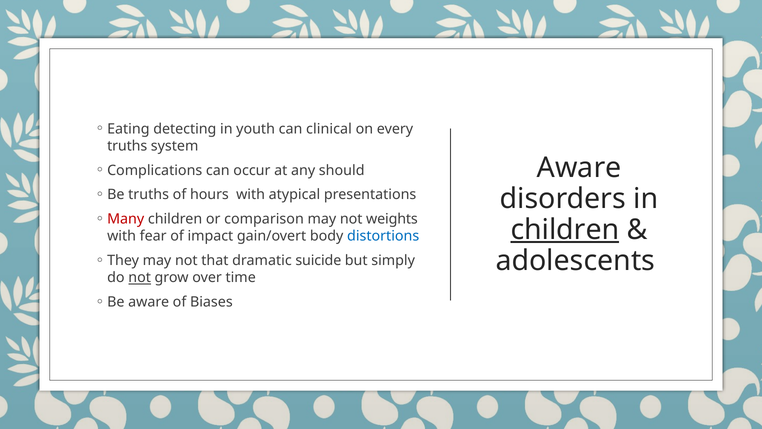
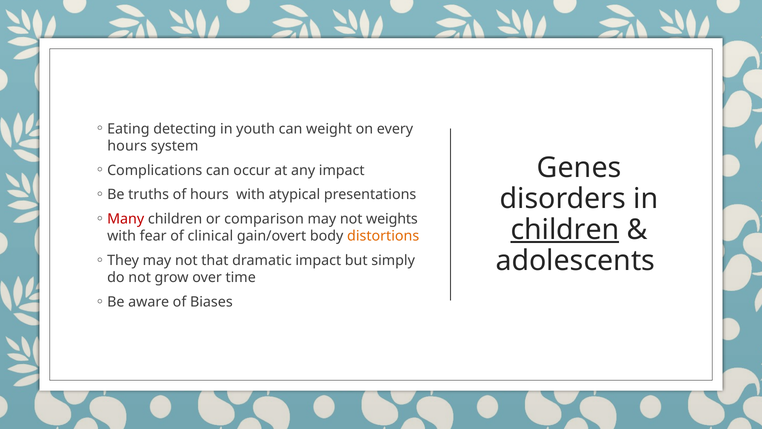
clinical: clinical -> weight (329, 129)
truths: truths -> hours (127, 146)
Aware: Aware -> Genes (579, 168)
any should: should -> impact (342, 170)
impact: impact -> clinical (210, 236)
distortions colour: blue -> orange (383, 236)
dramatic suicide: suicide -> impact (318, 260)
not underline: present -> none (140, 277)
